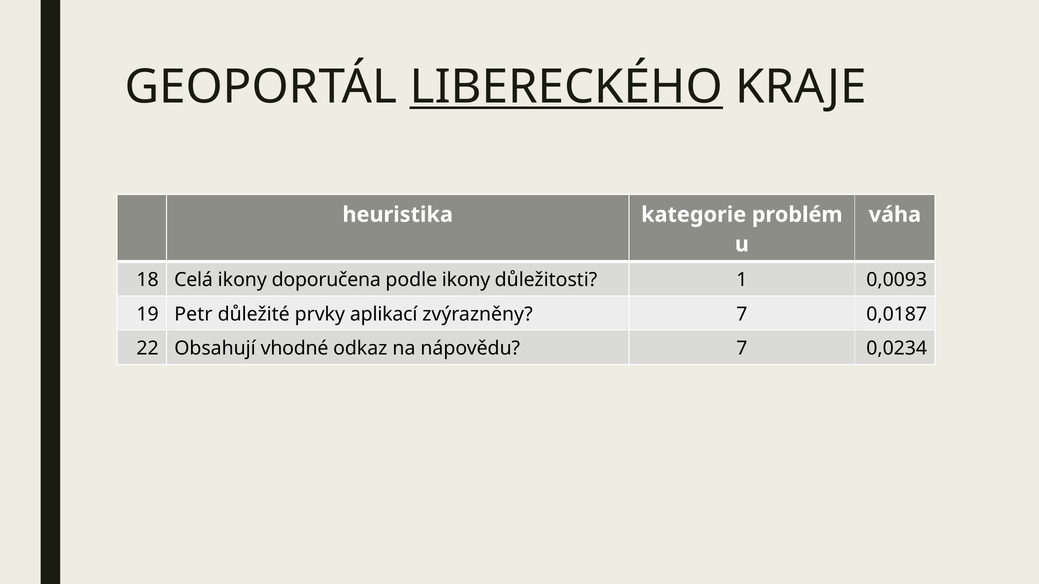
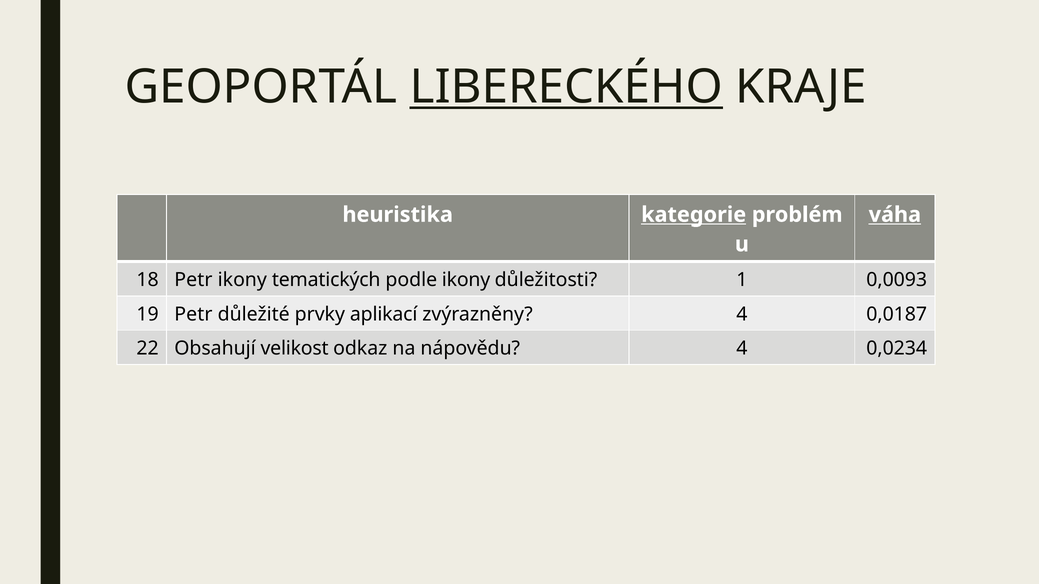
kategorie underline: none -> present (694, 215)
váha underline: none -> present (895, 215)
Celá: Celá -> Petr (193, 280)
doporučena: doporučena -> tematických (326, 280)
7: 7 -> 4 (742, 314)
vhodné: vhodné -> velikost (295, 349)
nápovědu 7: 7 -> 4 (742, 349)
